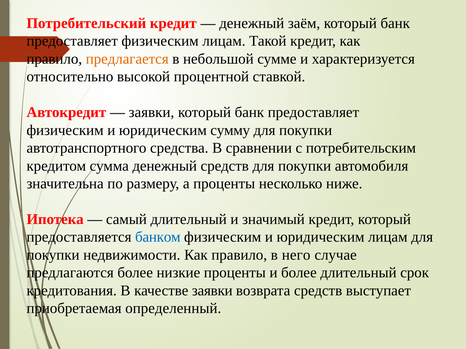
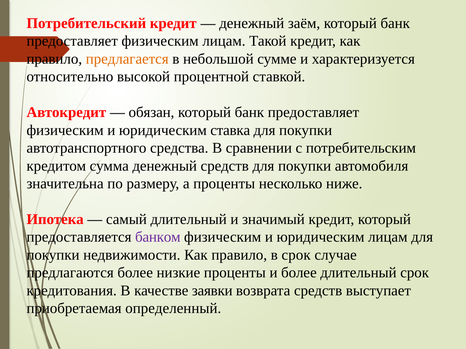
заявки: заявки -> обязан (151, 112)
сумму: сумму -> ставка (230, 130)
банком colour: blue -> purple (158, 237)
в него: него -> срок (296, 255)
